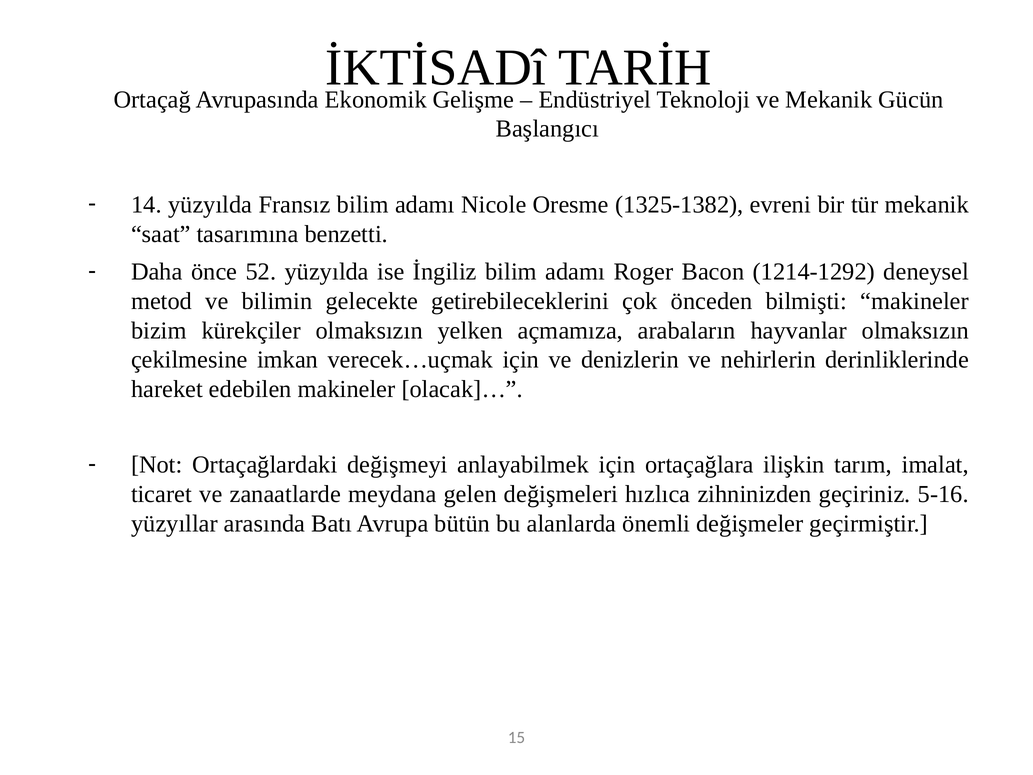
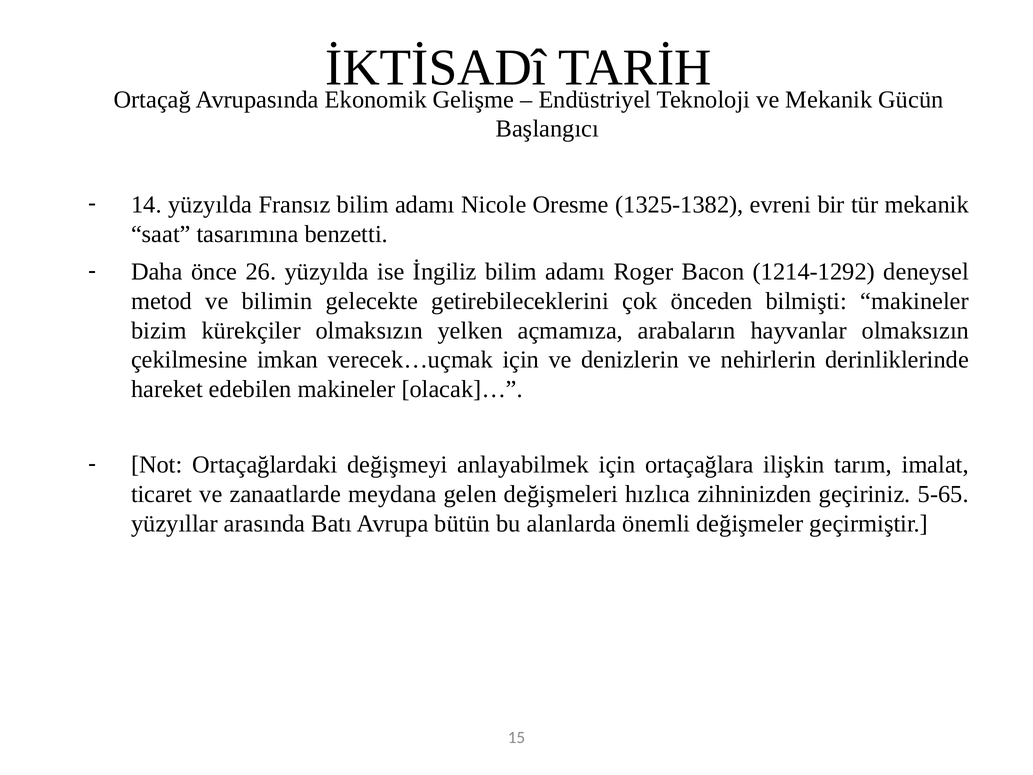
52: 52 -> 26 (261, 272)
5-16: 5-16 -> 5-65 (943, 494)
